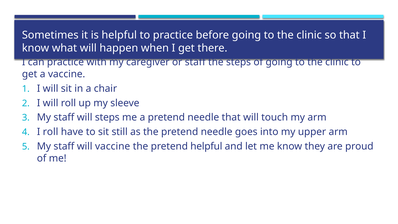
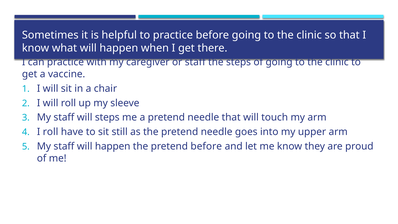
staff will vaccine: vaccine -> happen (113, 146)
pretend helpful: helpful -> before (206, 146)
